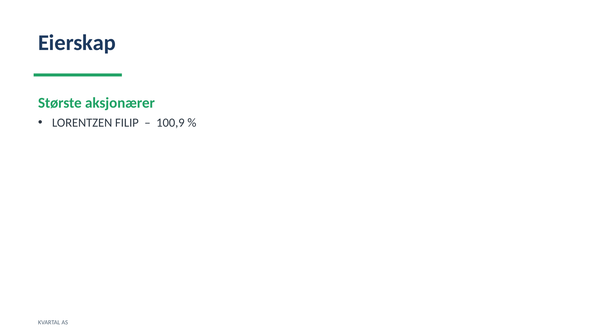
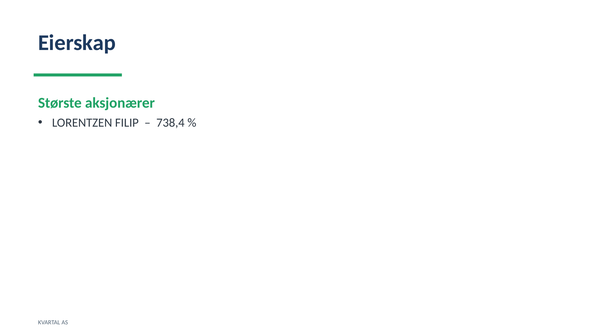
100,9: 100,9 -> 738,4 (170, 123)
